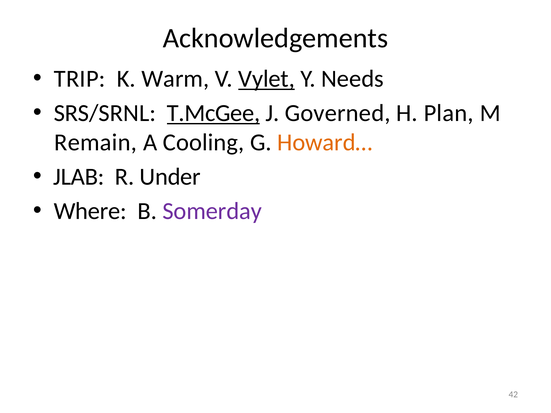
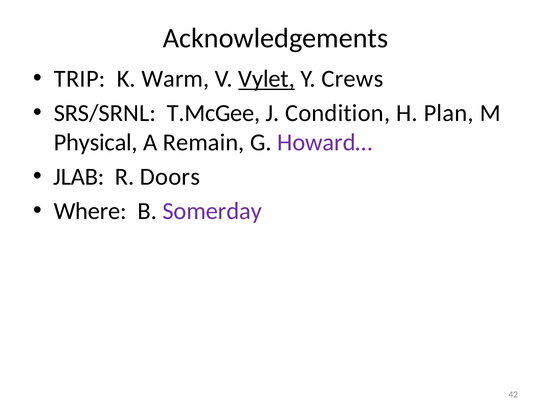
Needs: Needs -> Crews (352, 79)
T.McGee underline: present -> none (214, 113)
Governed: Governed -> Condition (338, 113)
Remain: Remain -> Physical (96, 143)
Cooling: Cooling -> Remain (204, 143)
Howard… colour: orange -> purple (325, 143)
Under: Under -> Doors (170, 177)
